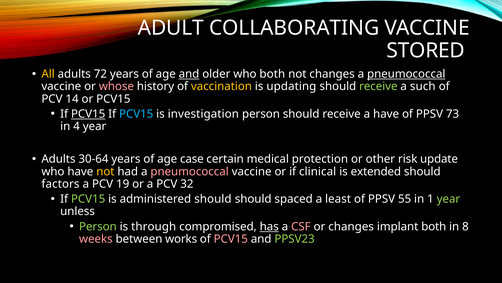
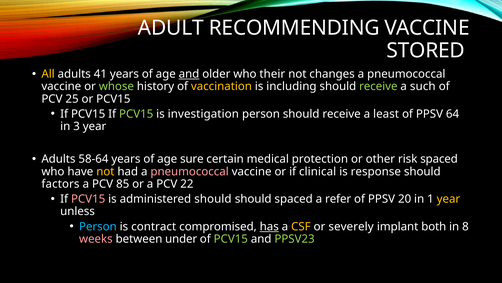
COLLABORATING: COLLABORATING -> RECOMMENDING (294, 28)
72: 72 -> 41 (100, 74)
who both: both -> their (272, 74)
pneumococcal underline: present -> none (406, 74)
whose colour: pink -> light green (116, 86)
updating: updating -> including (291, 86)
14: 14 -> 25 (72, 99)
PCV15 underline: present -> none (88, 114)
PCV15 colour: light blue -> light green (136, 114)
a have: have -> least (386, 114)
73: 73 -> 64 (453, 114)
4: 4 -> 3 (77, 126)
30-64: 30-64 -> 58-64 (93, 159)
case: case -> sure (192, 159)
risk update: update -> spaced (439, 159)
extended: extended -> response (376, 171)
19: 19 -> 85 (123, 184)
32: 32 -> 22 (187, 184)
PCV15 colour: light green -> pink (88, 199)
least: least -> refer (338, 199)
55: 55 -> 20 (405, 199)
year colour: light green -> yellow (448, 199)
Person colour: light green -> light blue (98, 226)
through: through -> contract (154, 226)
CSF colour: pink -> yellow (301, 226)
or changes: changes -> severely (351, 226)
works: works -> under (181, 239)
PCV15 colour: pink -> light green (231, 239)
